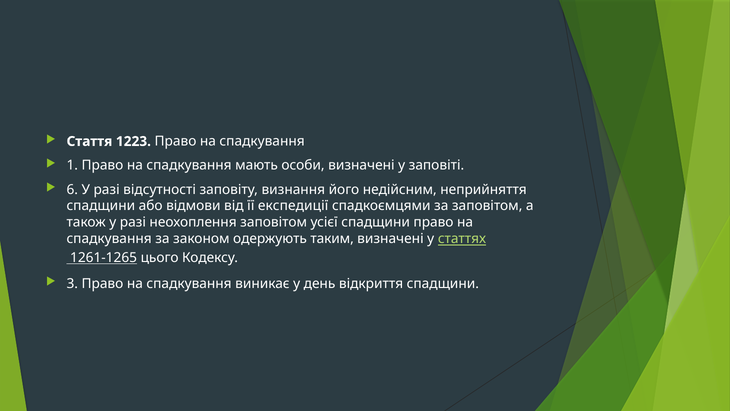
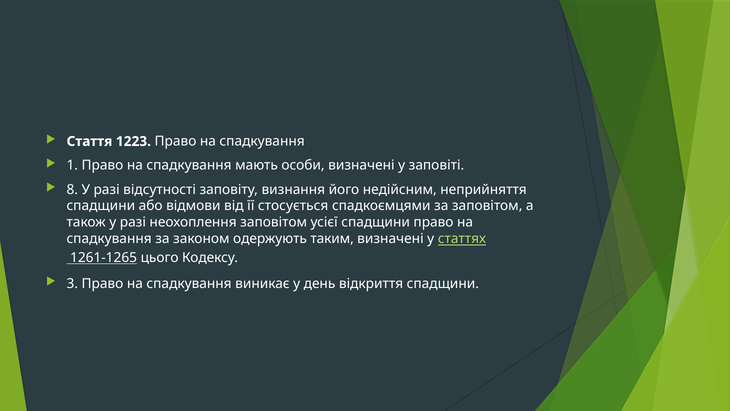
6: 6 -> 8 (72, 189)
експедиції: експедиції -> стосується (293, 206)
